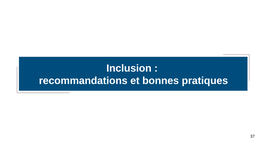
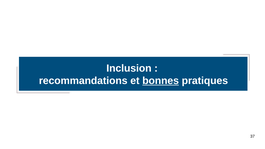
bonnes underline: none -> present (161, 81)
